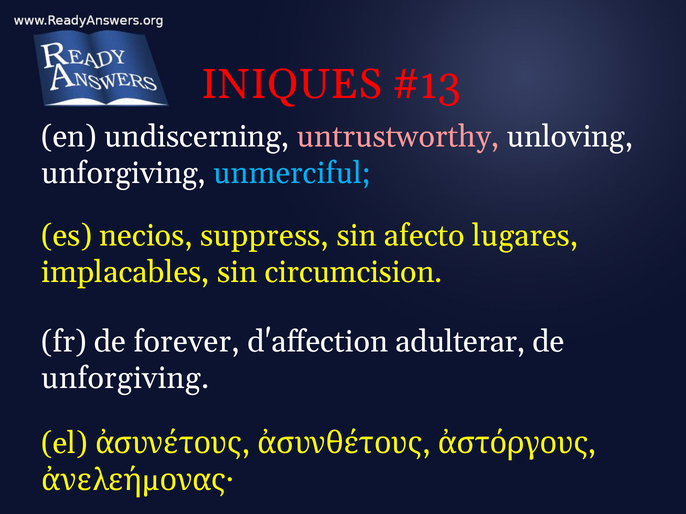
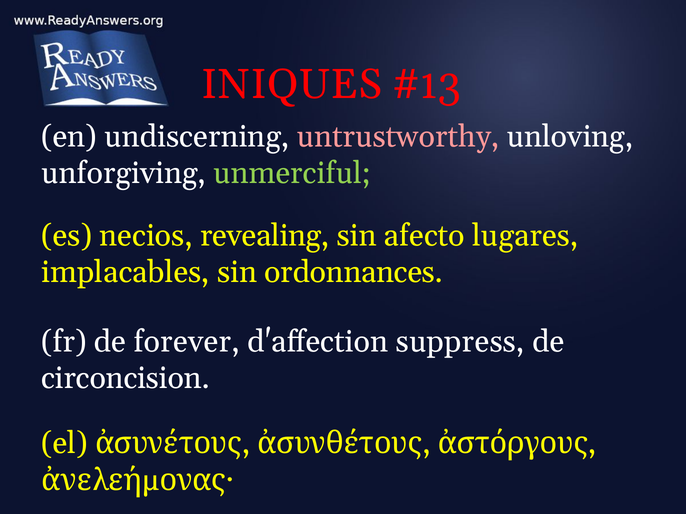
unmerciful colour: light blue -> light green (292, 173)
suppress: suppress -> revealing (265, 236)
circumcision: circumcision -> ordonnances (354, 273)
adulterar: adulterar -> suppress (460, 342)
unforgiving: unforgiving -> circoncision (126, 378)
